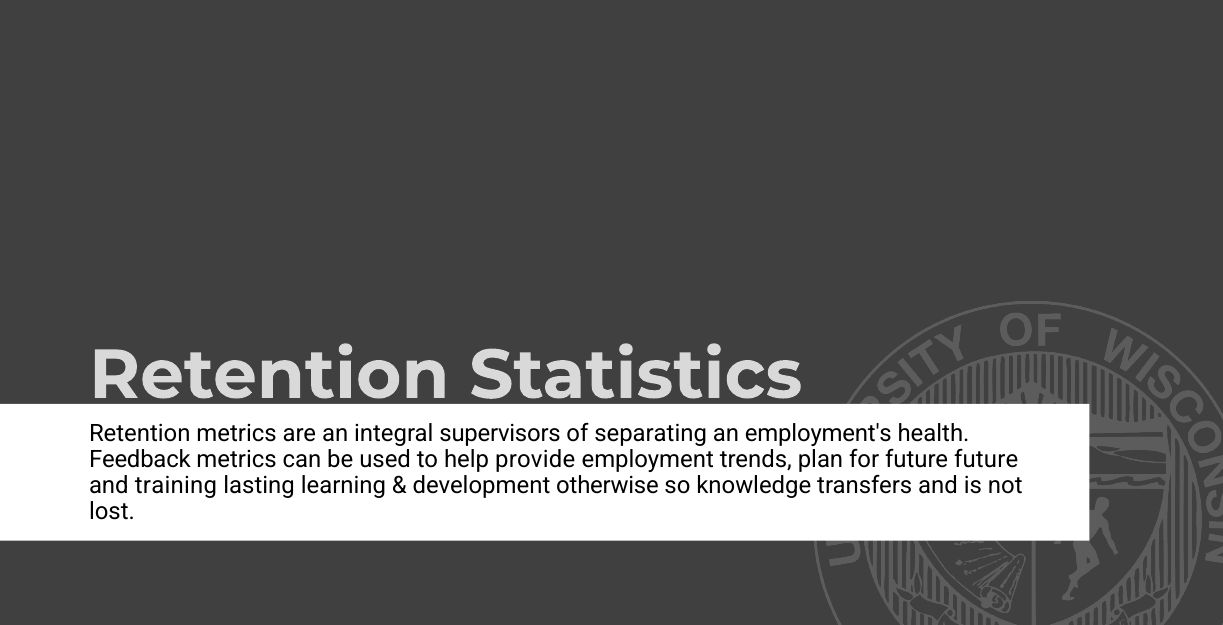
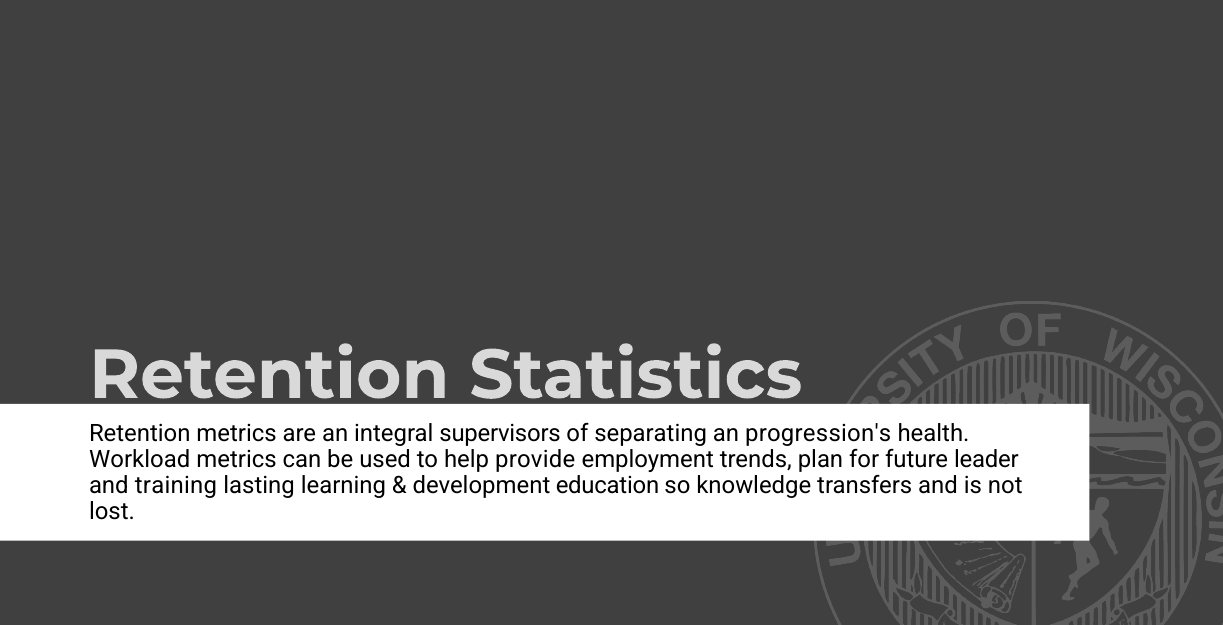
employment's: employment's -> progression's (818, 434)
Feedback: Feedback -> Workload (140, 460)
future future: future -> leader (986, 460)
otherwise: otherwise -> education (608, 486)
